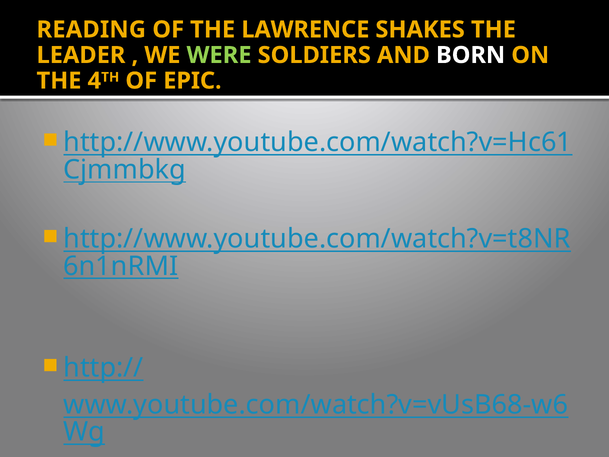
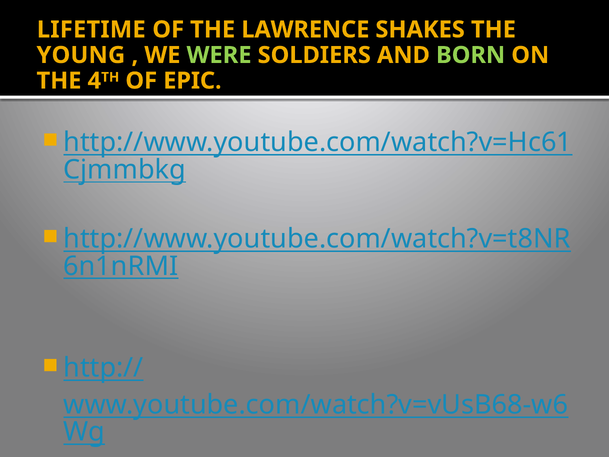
READING: READING -> LIFETIME (91, 30)
LEADER: LEADER -> YOUNG (81, 55)
BORN colour: white -> light green (471, 55)
